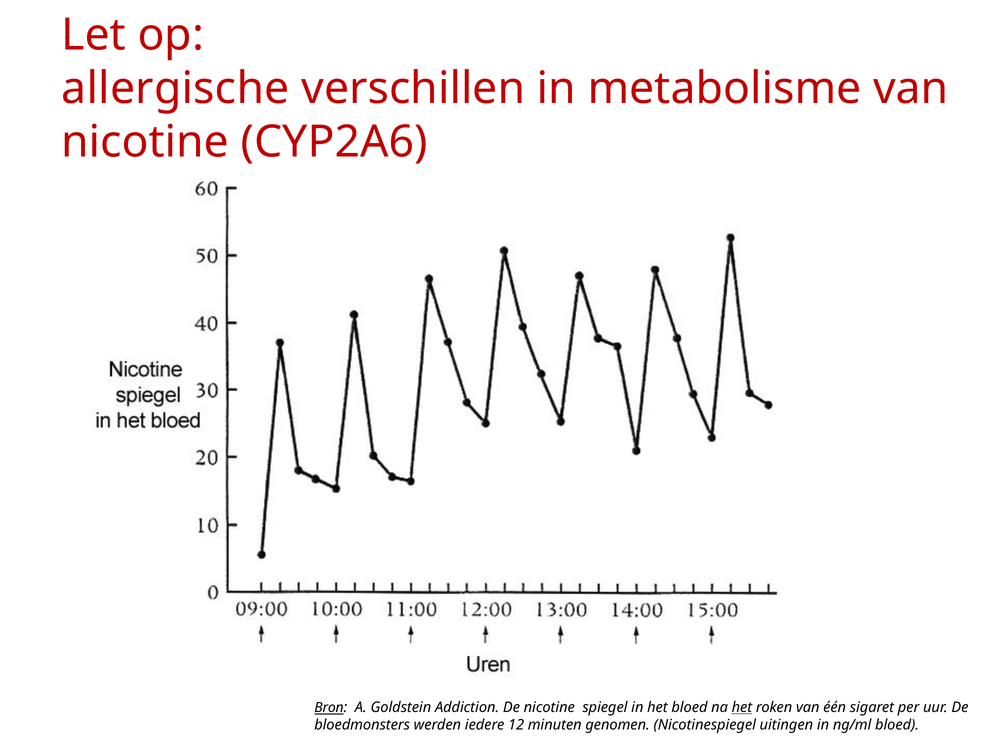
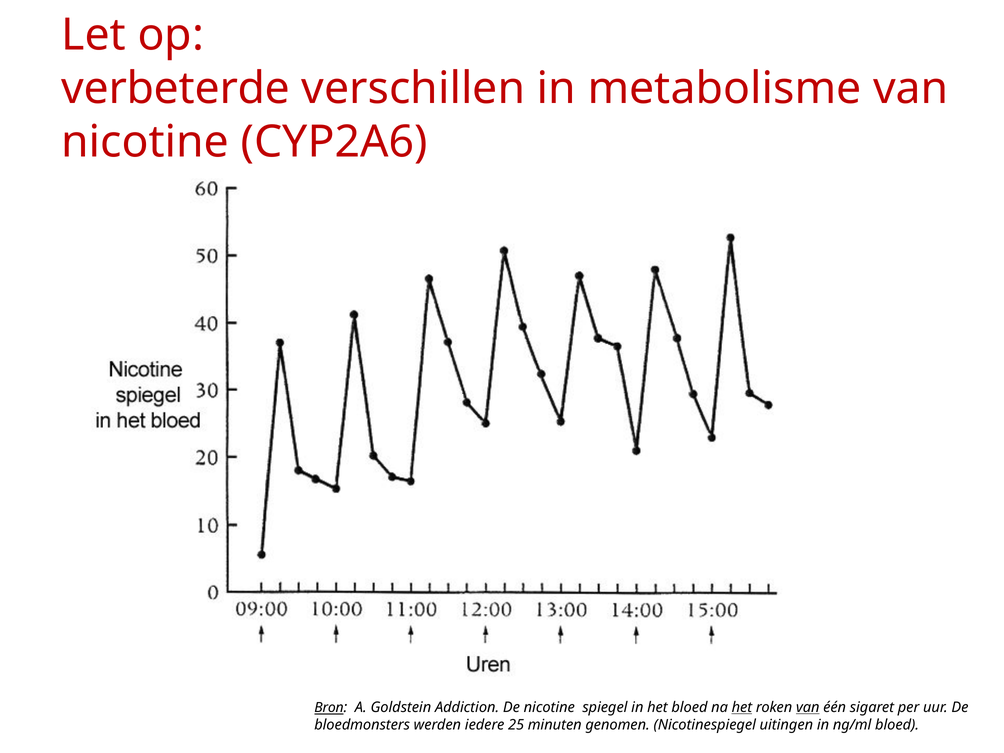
allergische: allergische -> verbeterde (176, 88)
van underline: none -> present (808, 707)
12: 12 -> 25 (516, 725)
